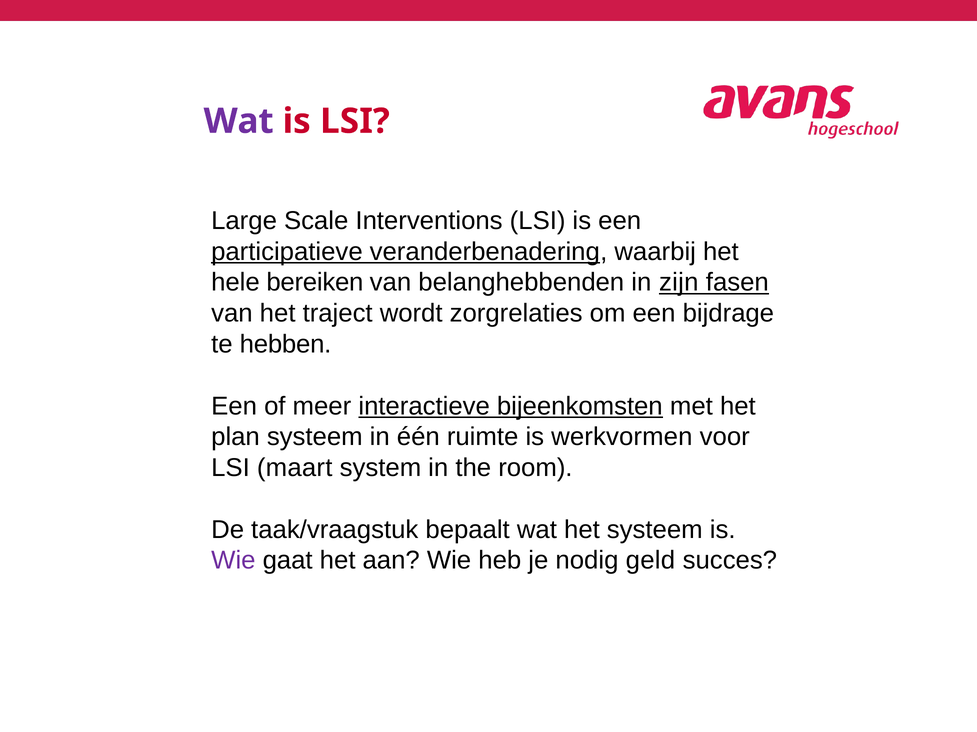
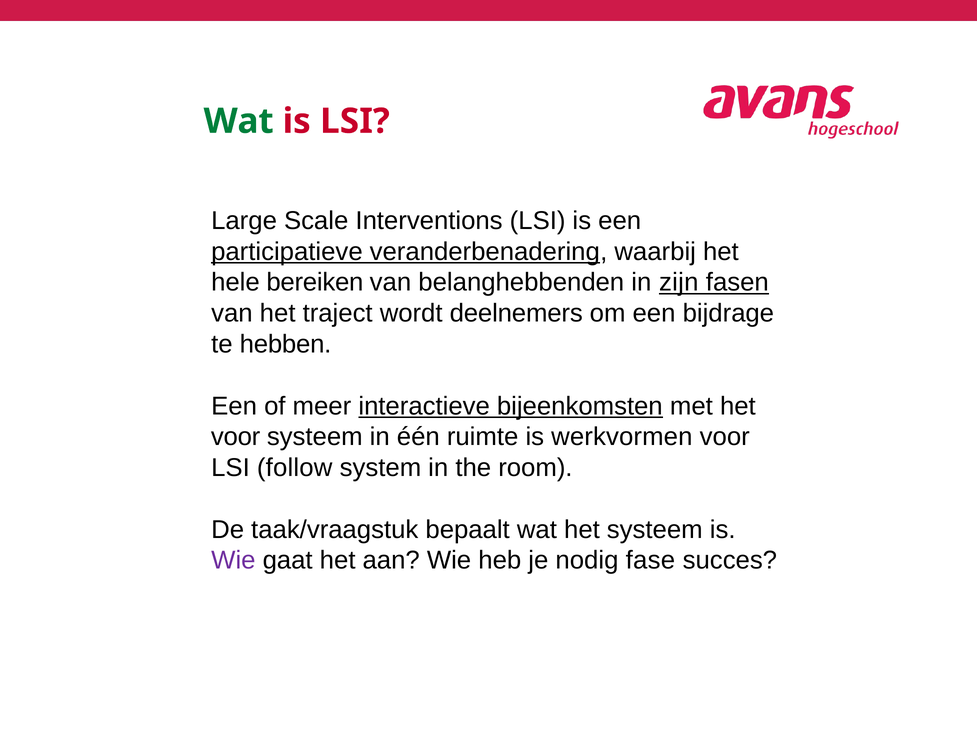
Wat colour: purple -> green (239, 121)
zorgrelaties: zorgrelaties -> deelnemers (516, 314)
plan: plan -> voor (236, 437)
maart: maart -> follow (295, 468)
geld: geld -> fase (650, 561)
